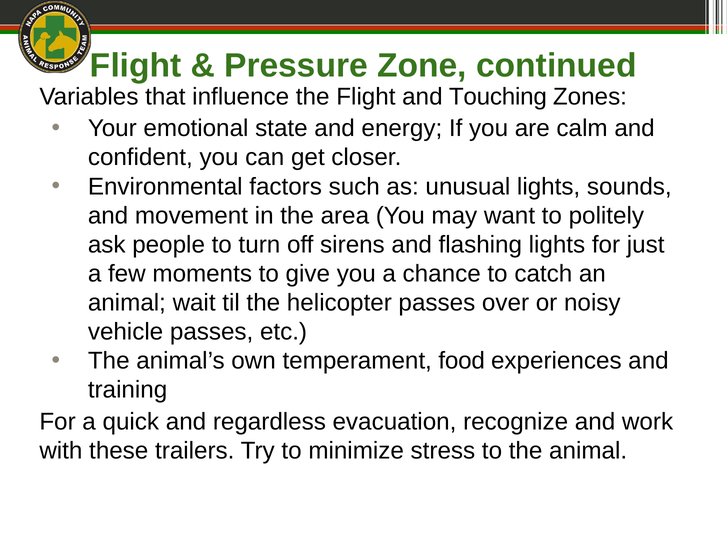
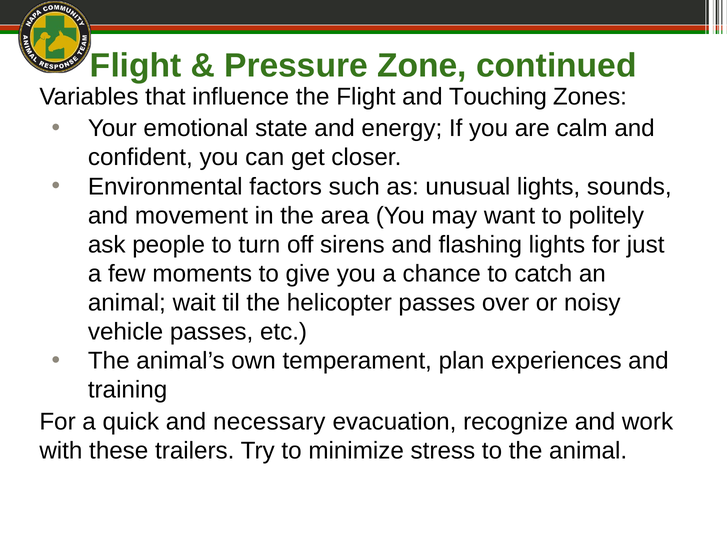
food: food -> plan (462, 361)
regardless: regardless -> necessary (269, 422)
